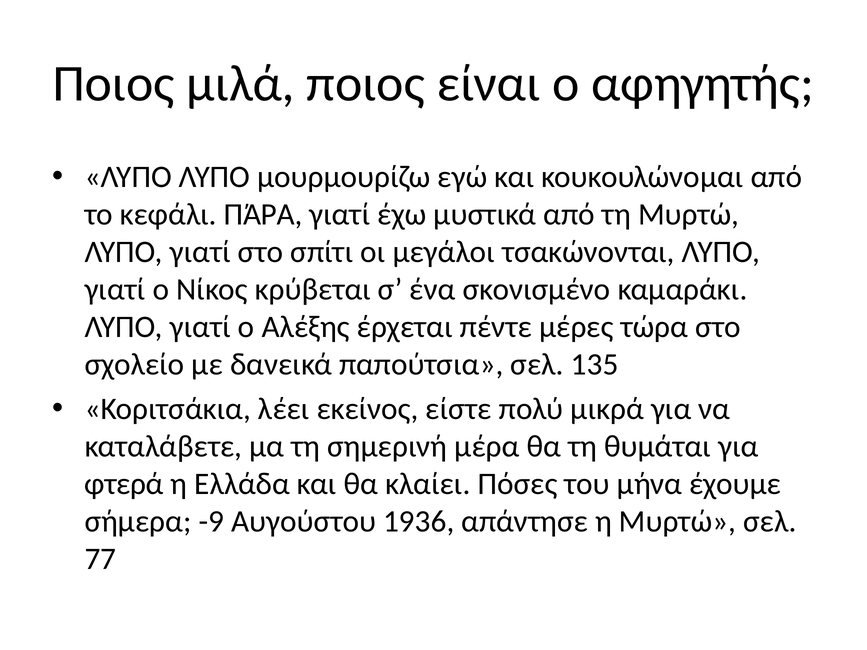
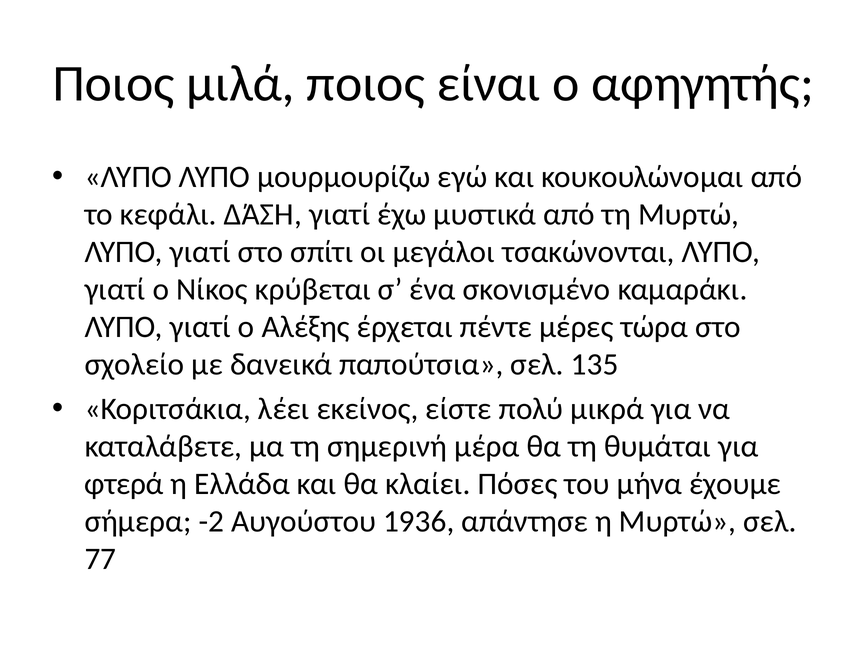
ΠΆΡΑ: ΠΆΡΑ -> ΔΆΣΗ (263, 215)
-9: -9 -> -2 (211, 522)
